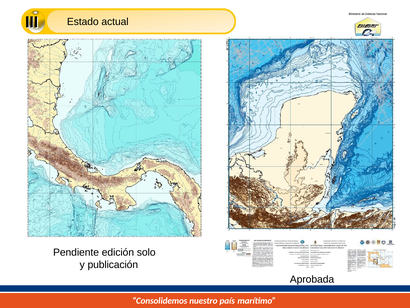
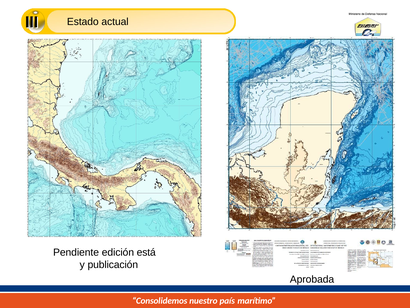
solo: solo -> está (146, 252)
